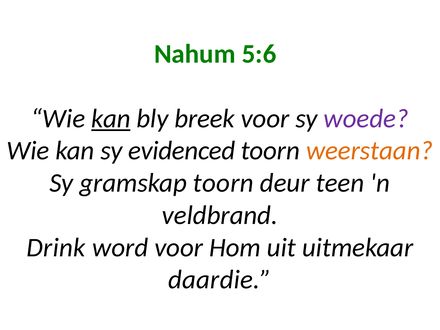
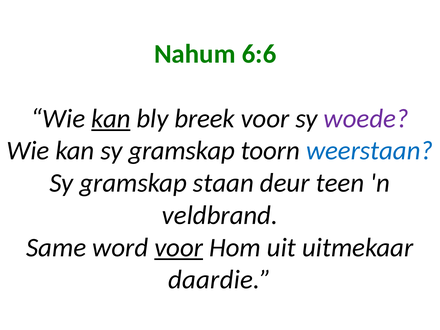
5:6: 5:6 -> 6:6 (259, 54)
kan sy evidenced: evidenced -> gramskap (182, 151)
weerstaan colour: orange -> blue (370, 151)
gramskap toorn: toorn -> staan (223, 183)
Drink: Drink -> Same (56, 248)
voor underline: none -> present (179, 248)
